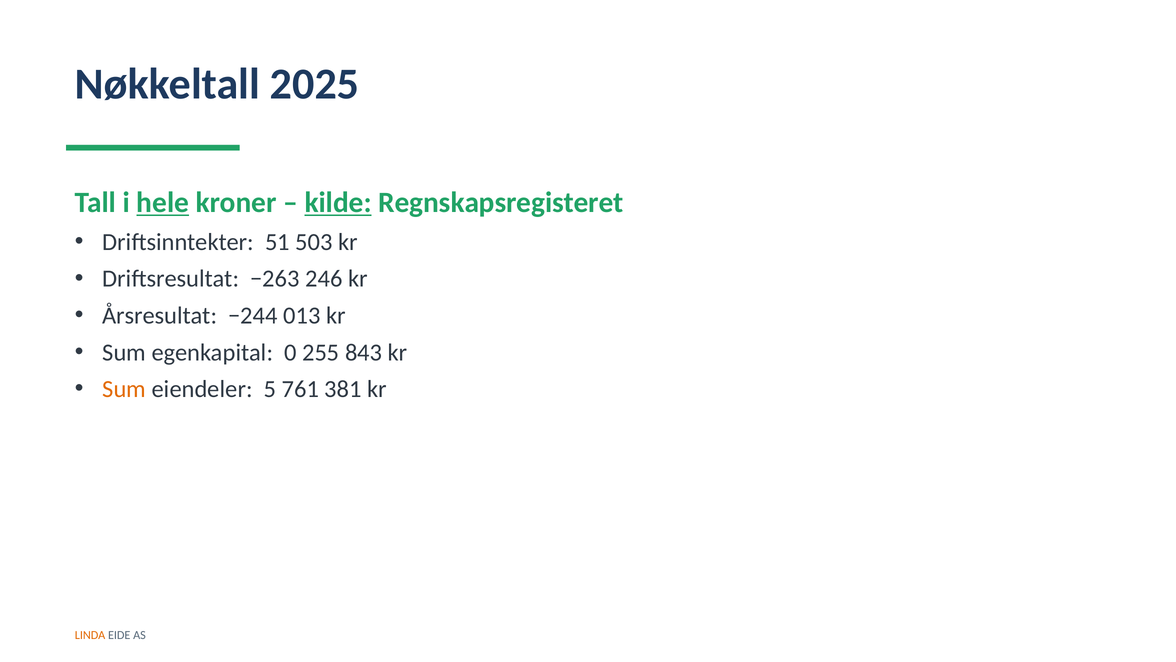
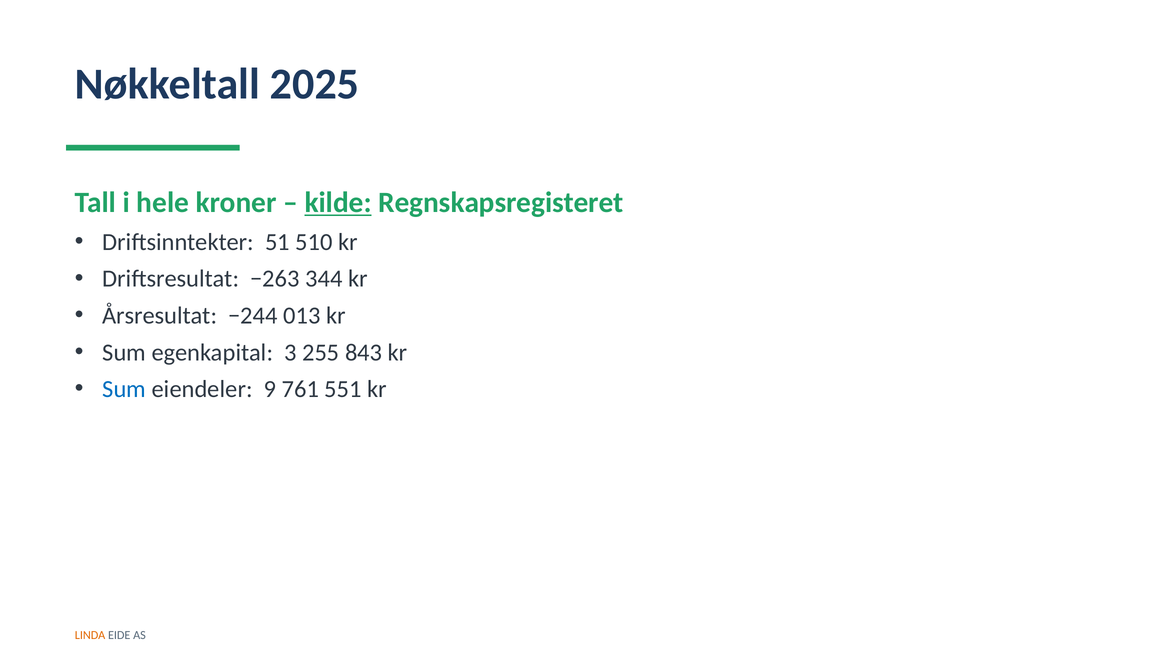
hele underline: present -> none (163, 202)
503: 503 -> 510 (314, 242)
246: 246 -> 344 (324, 279)
0: 0 -> 3 (290, 352)
Sum colour: orange -> blue (124, 389)
5: 5 -> 9 (270, 389)
381: 381 -> 551 (343, 389)
